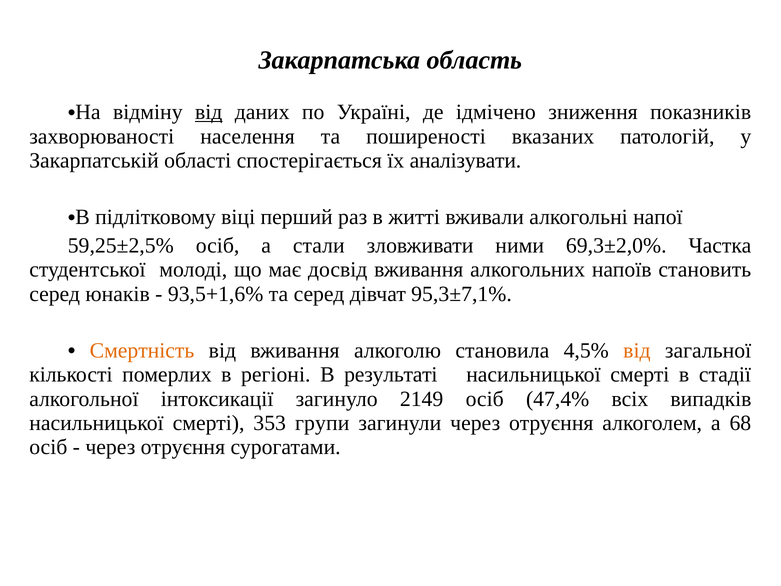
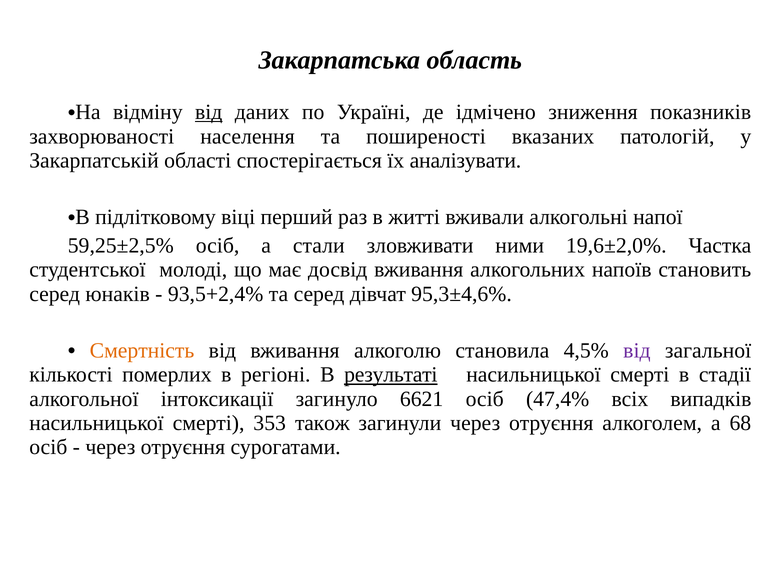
69,3±2,0%: 69,3±2,0% -> 19,6±2,0% (616, 246)
93,5+1,6%: 93,5+1,6% -> 93,5+2,4% (216, 294)
95,3±7,1%: 95,3±7,1% -> 95,3±4,6% (462, 294)
від colour: orange -> purple (637, 351)
результаті underline: none -> present (391, 375)
2149: 2149 -> 6621 (422, 399)
групи: групи -> також (322, 423)
